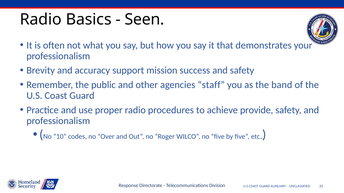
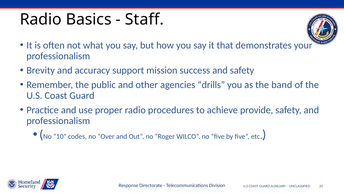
Seen: Seen -> Staff (144, 19)
staff: staff -> drills (211, 85)
